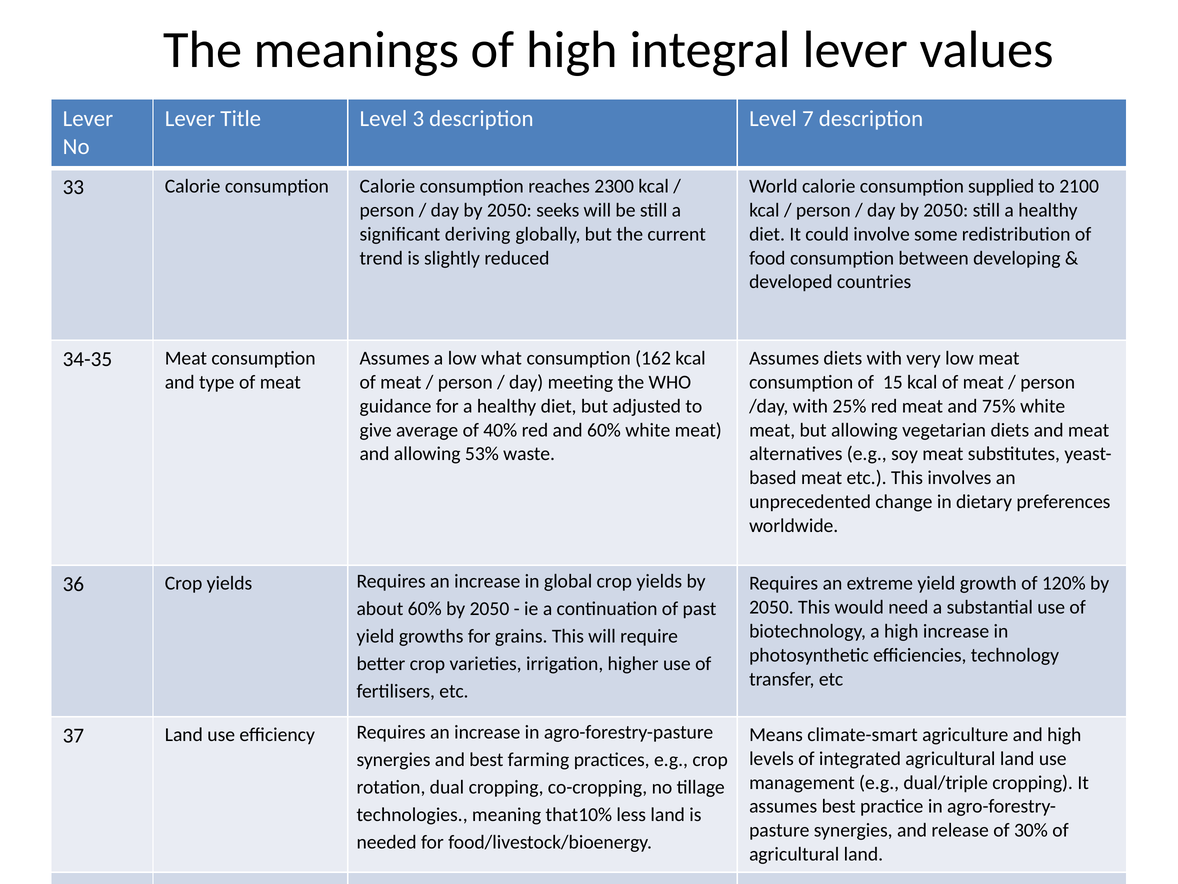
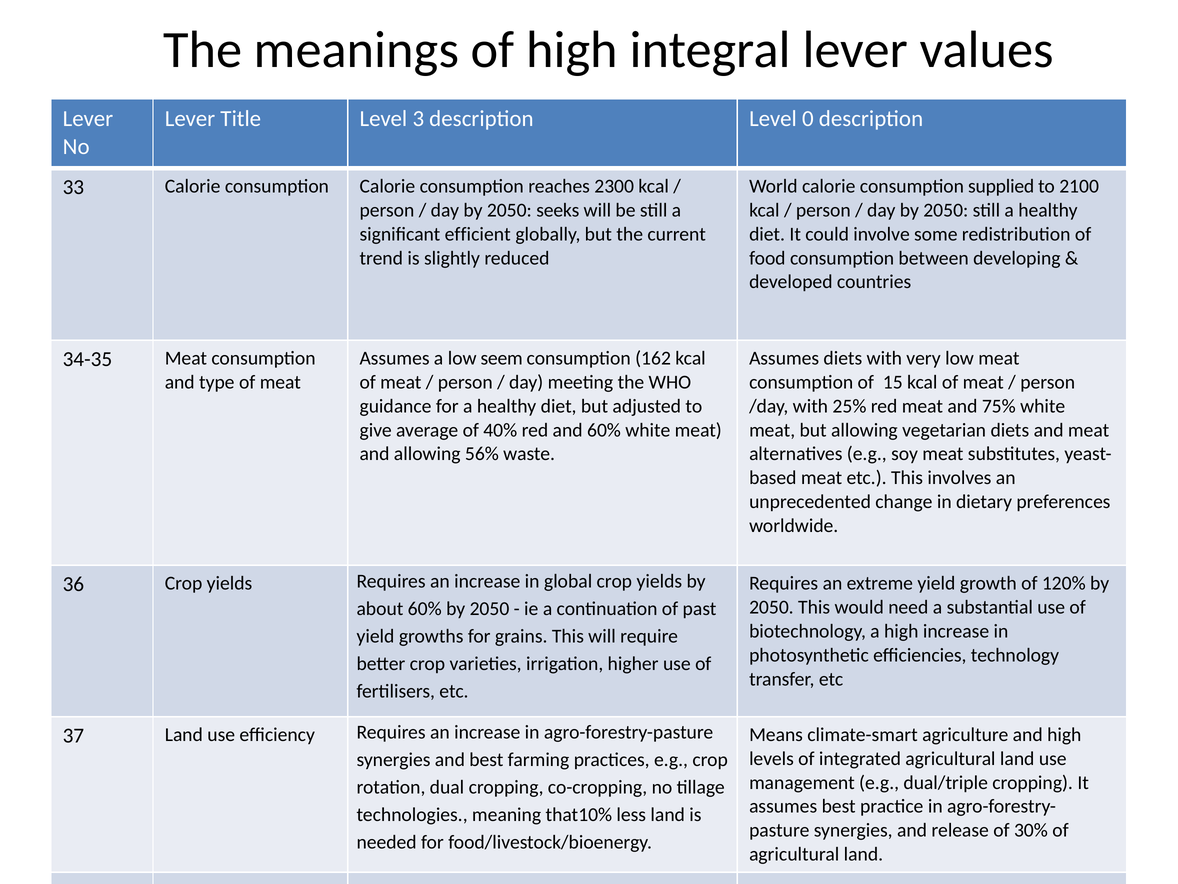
7: 7 -> 0 (808, 119)
deriving: deriving -> efficient (478, 234)
what: what -> seem (502, 358)
53%: 53% -> 56% (482, 454)
